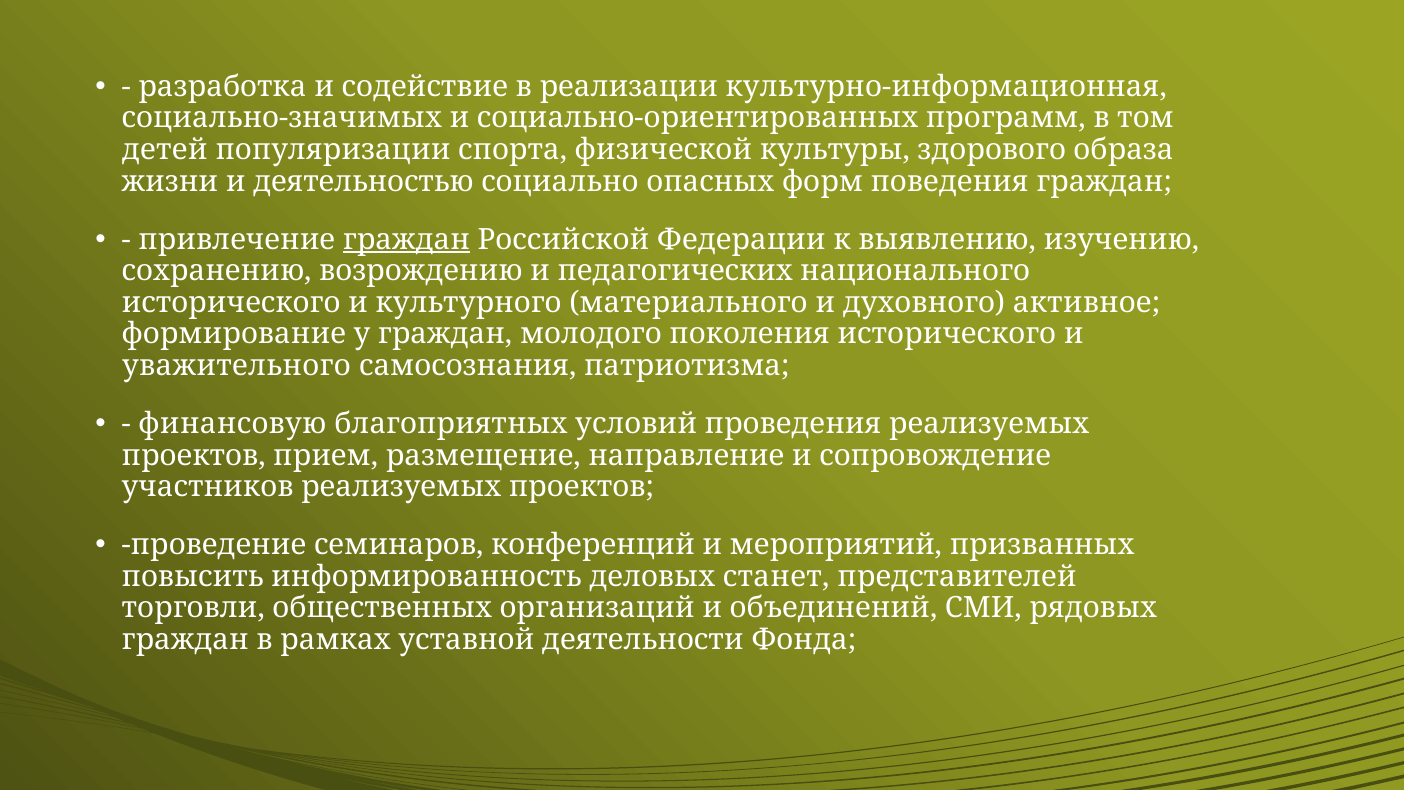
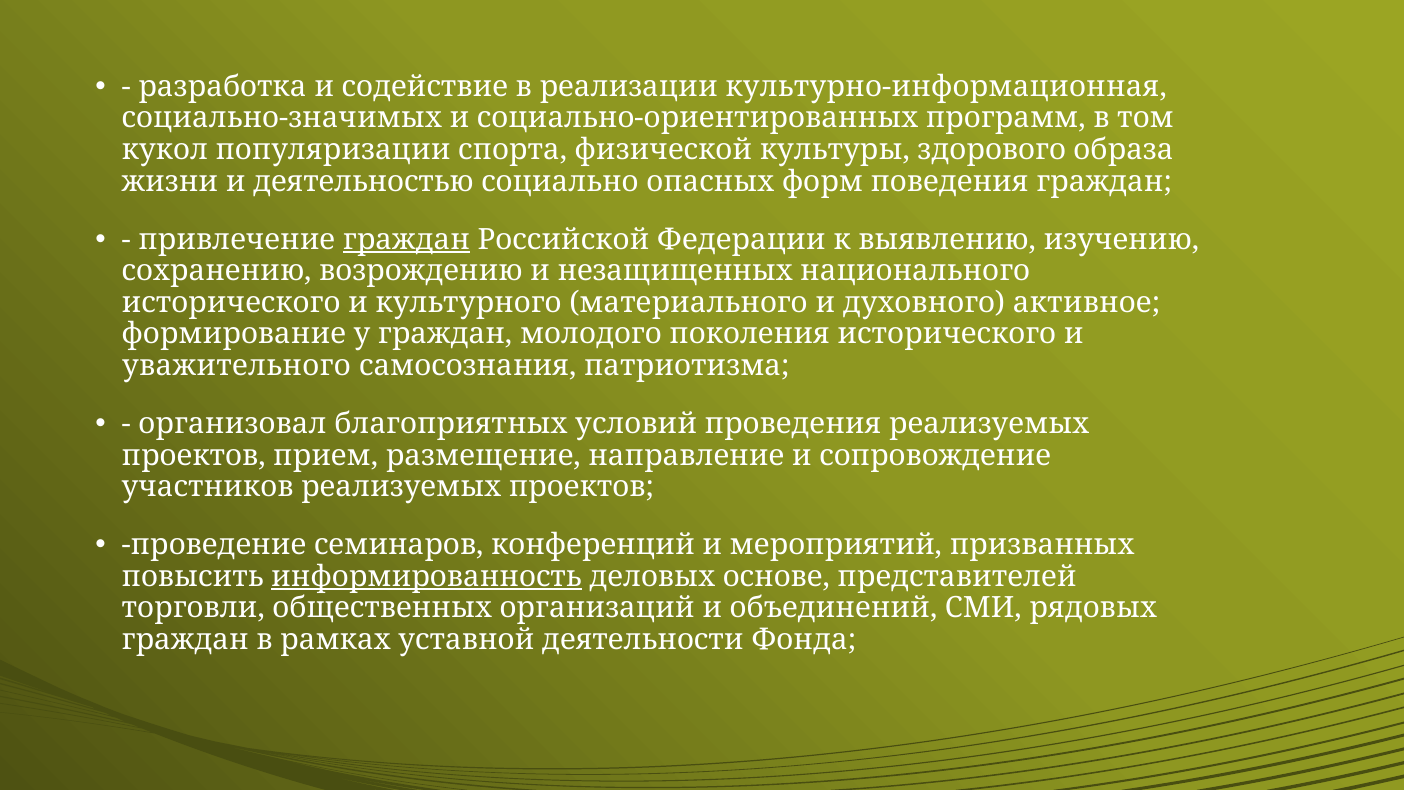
детей: детей -> кукол (165, 150)
педагогических: педагогических -> незащищенных (675, 271)
финансовую: финансовую -> организовал (233, 424)
информированность underline: none -> present (426, 576)
станет: станет -> основе (776, 576)
